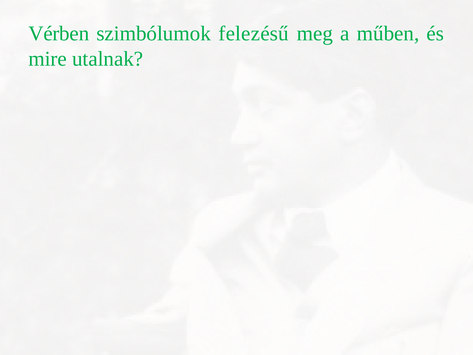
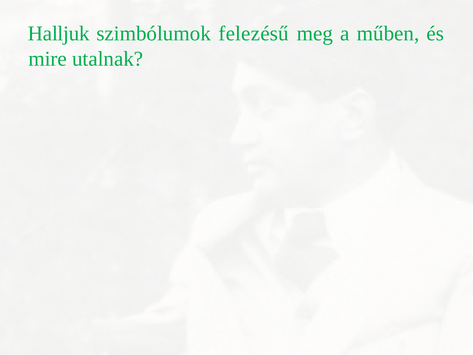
Vérben: Vérben -> Halljuk (59, 34)
